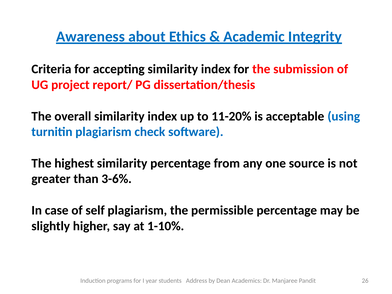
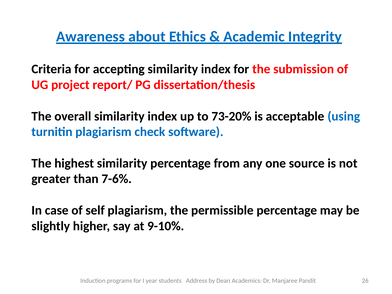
11-20%: 11-20% -> 73-20% (231, 116)
3-6%: 3-6% -> 7-6% (117, 179)
1-10%: 1-10% -> 9-10% (166, 226)
